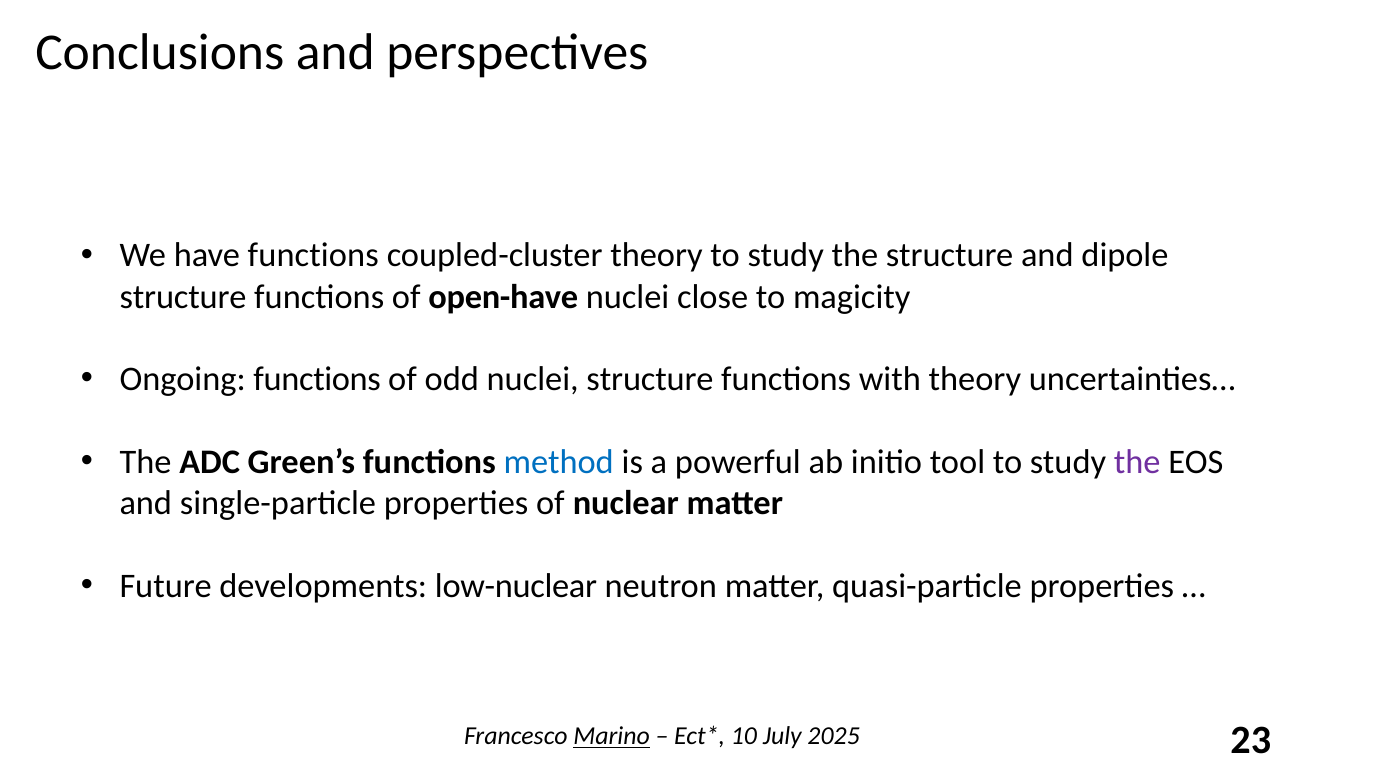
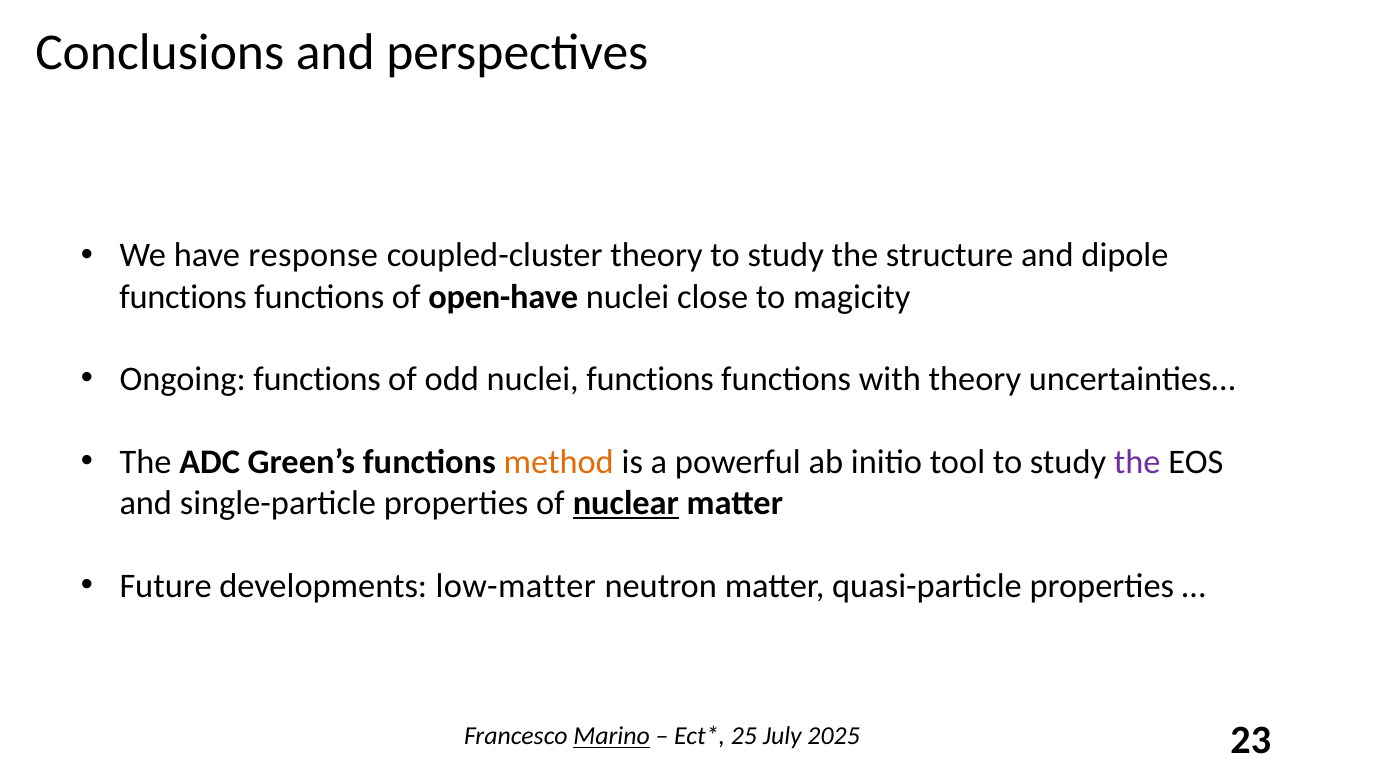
have functions: functions -> response (313, 256)
structure: structure -> functions (183, 297)
nuclei structure: structure -> functions (650, 379)
method colour: blue -> orange (559, 462)
nuclear underline: none -> present (626, 503)
low-nuclear: low-nuclear -> low-matter (516, 586)
10: 10 -> 25 (744, 736)
